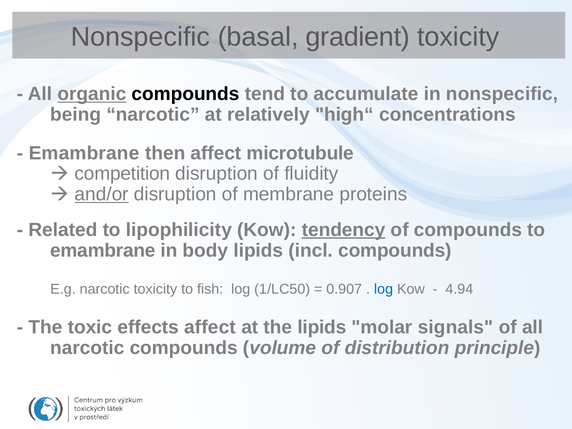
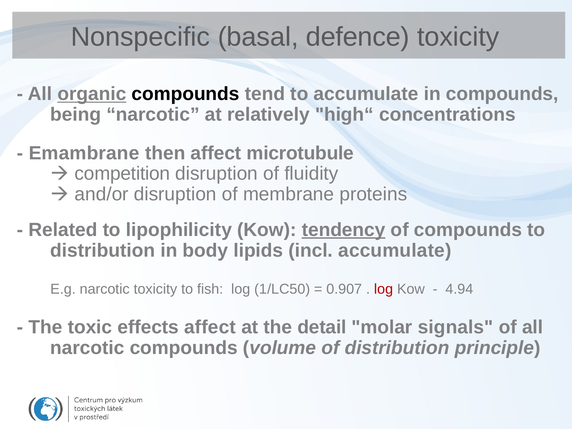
gradient: gradient -> defence (358, 37)
in nonspecific: nonspecific -> compounds (502, 94)
and/or underline: present -> none (102, 194)
emambrane: emambrane -> distribution (103, 250)
incl compounds: compounds -> accumulate (395, 250)
log colour: blue -> red (384, 289)
the lipids: lipids -> detail (322, 327)
